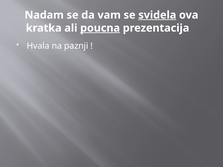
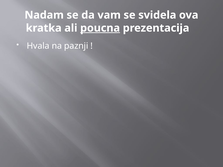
svidela underline: present -> none (157, 15)
